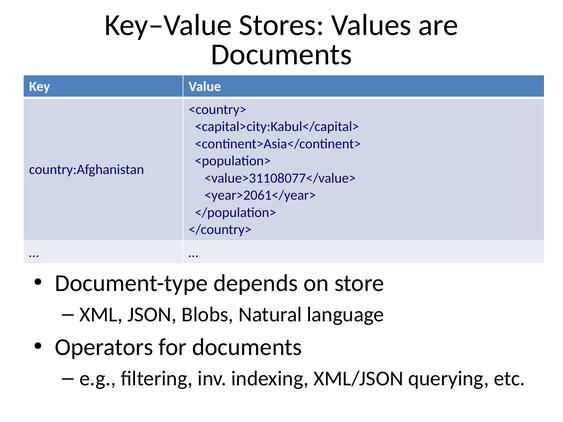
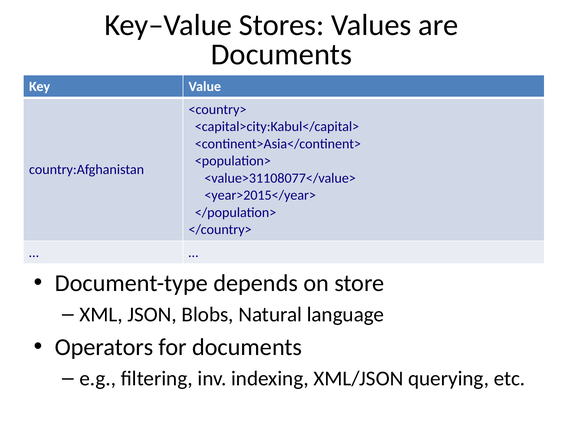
<year>2061</year>: <year>2061</year> -> <year>2015</year> (260, 195)
